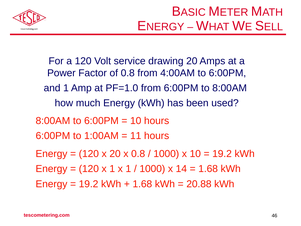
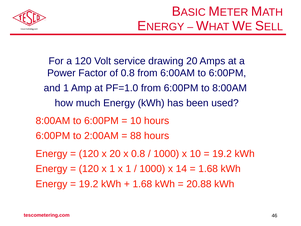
4:00AM: 4:00AM -> 6:00AM (178, 73)
1:00AM: 1:00AM -> 2:00AM (101, 136)
11: 11 -> 88 (136, 136)
